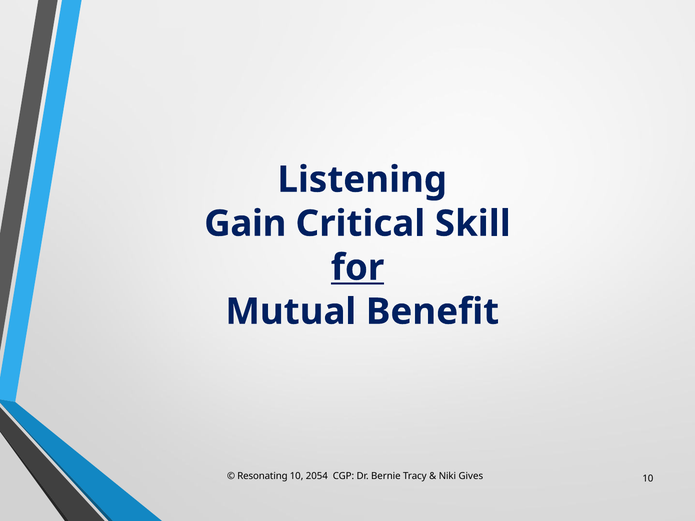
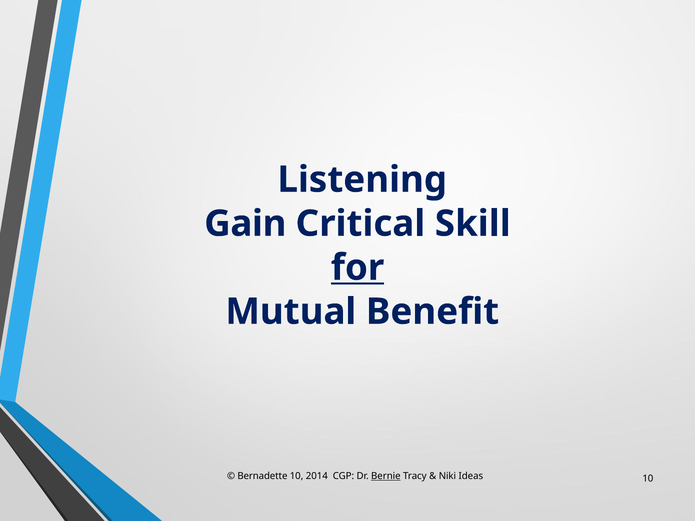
Resonating: Resonating -> Bernadette (262, 476)
2054: 2054 -> 2014 (317, 476)
Bernie underline: none -> present (386, 476)
Gives: Gives -> Ideas (471, 476)
